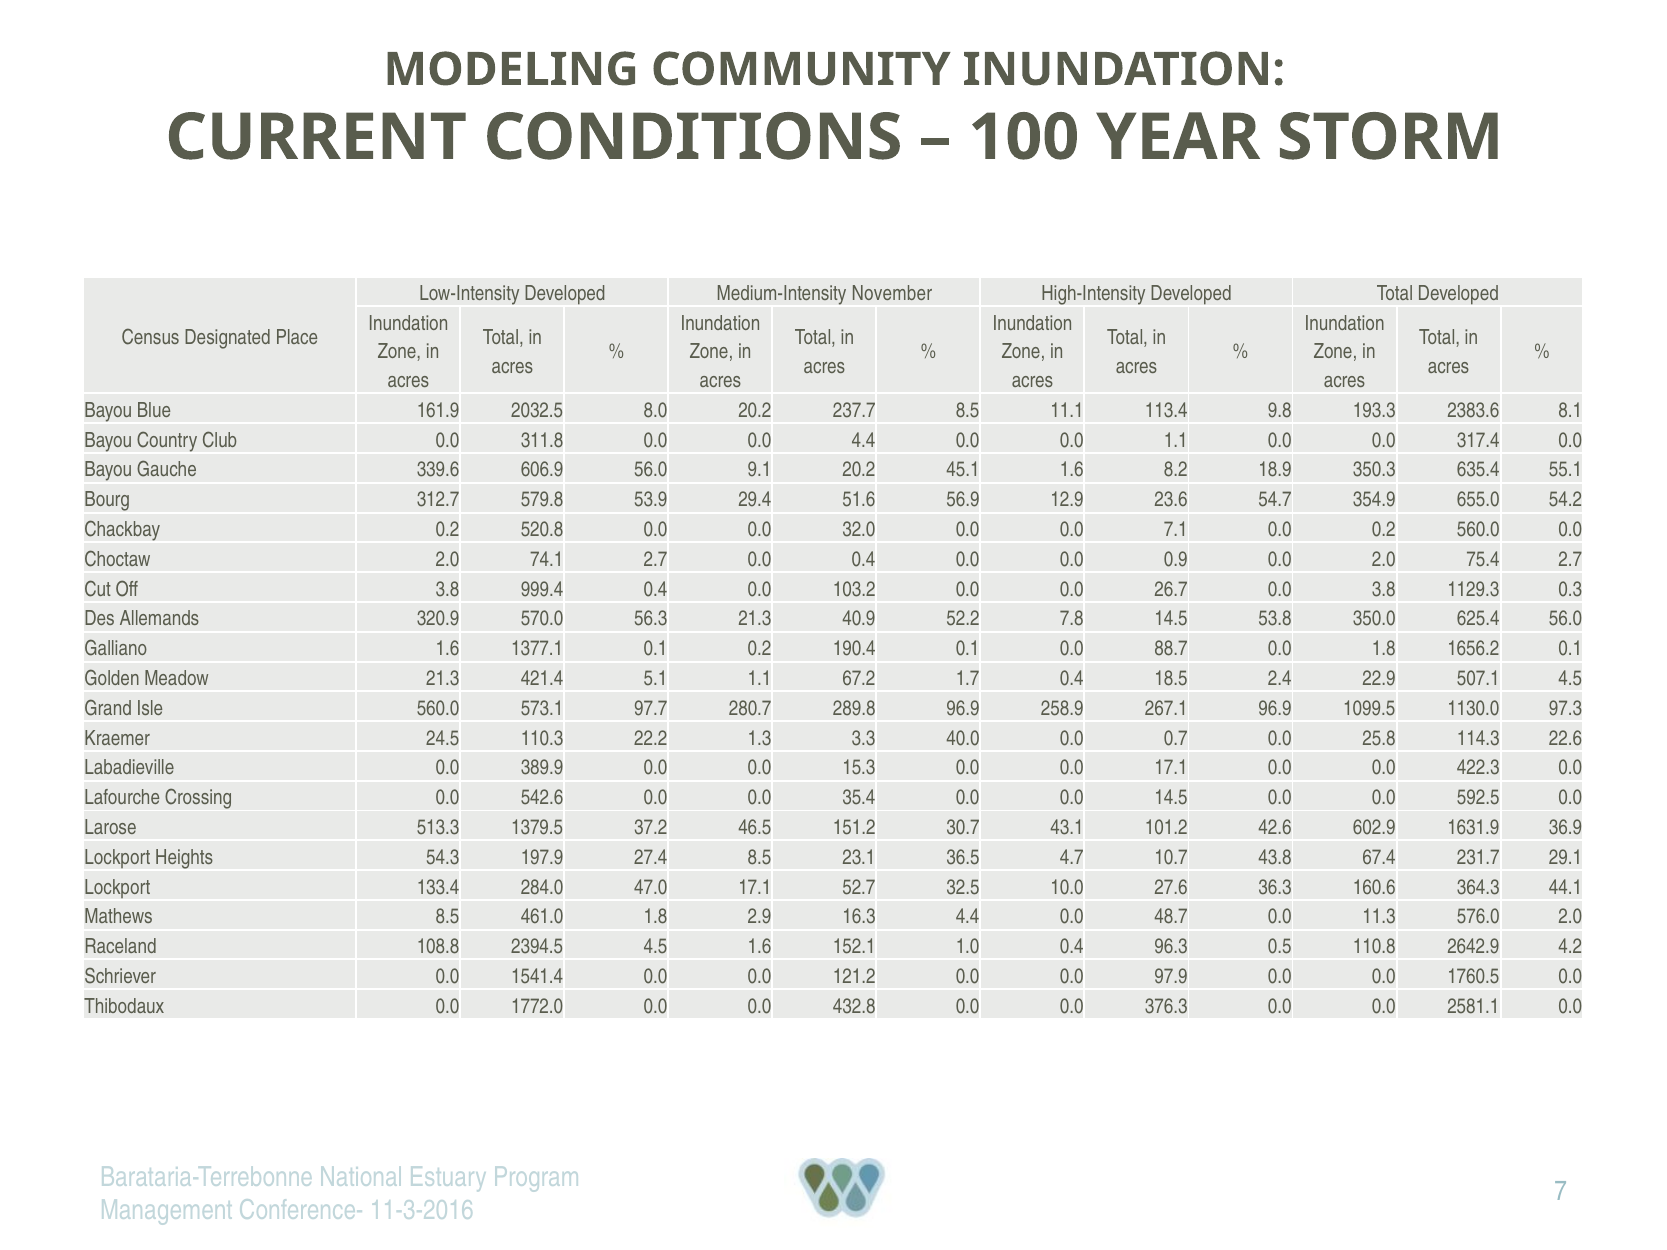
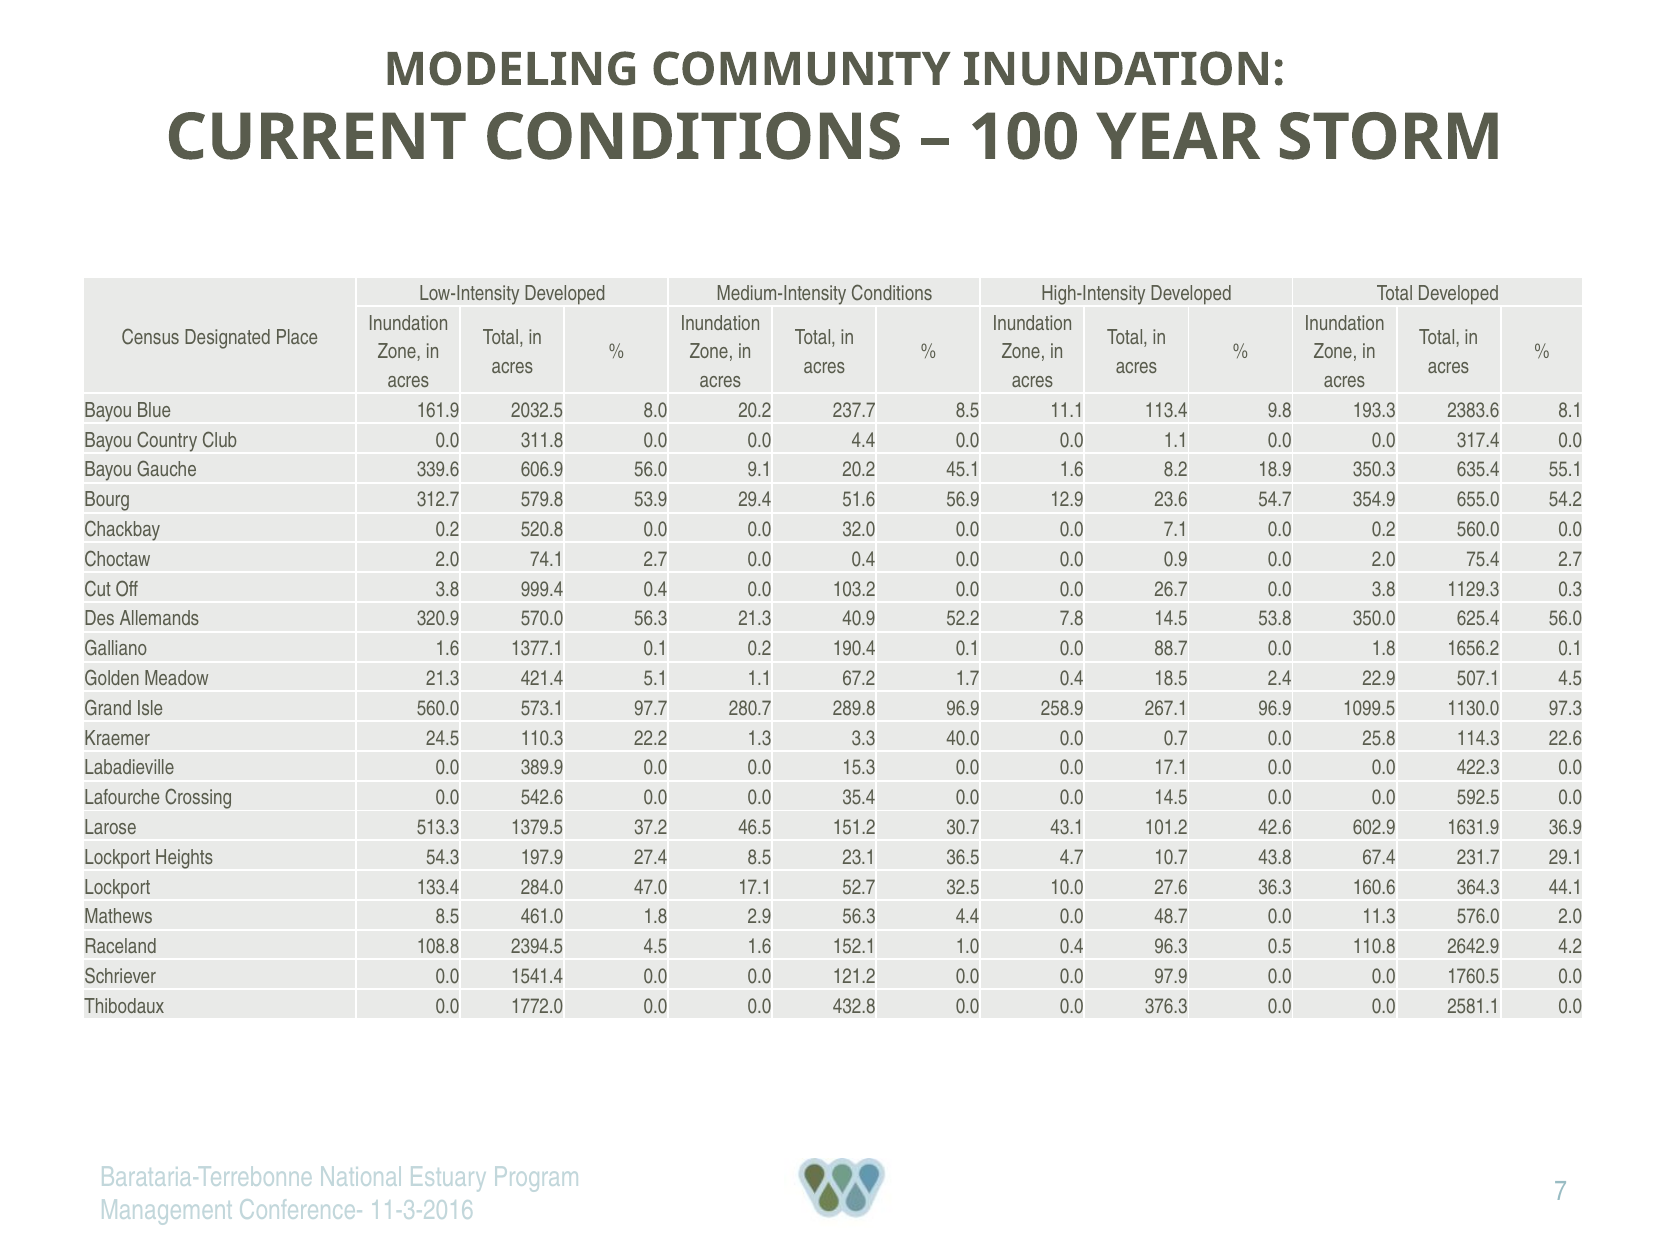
Medium-Intensity November: November -> Conditions (892, 294)
2.9 16.3: 16.3 -> 56.3 (859, 917)
